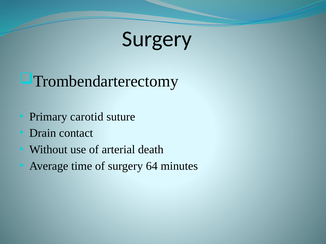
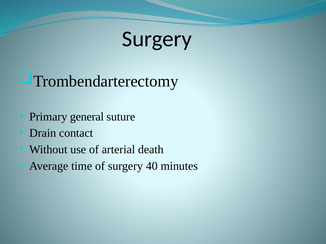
carotid: carotid -> general (87, 117)
64: 64 -> 40 (152, 166)
